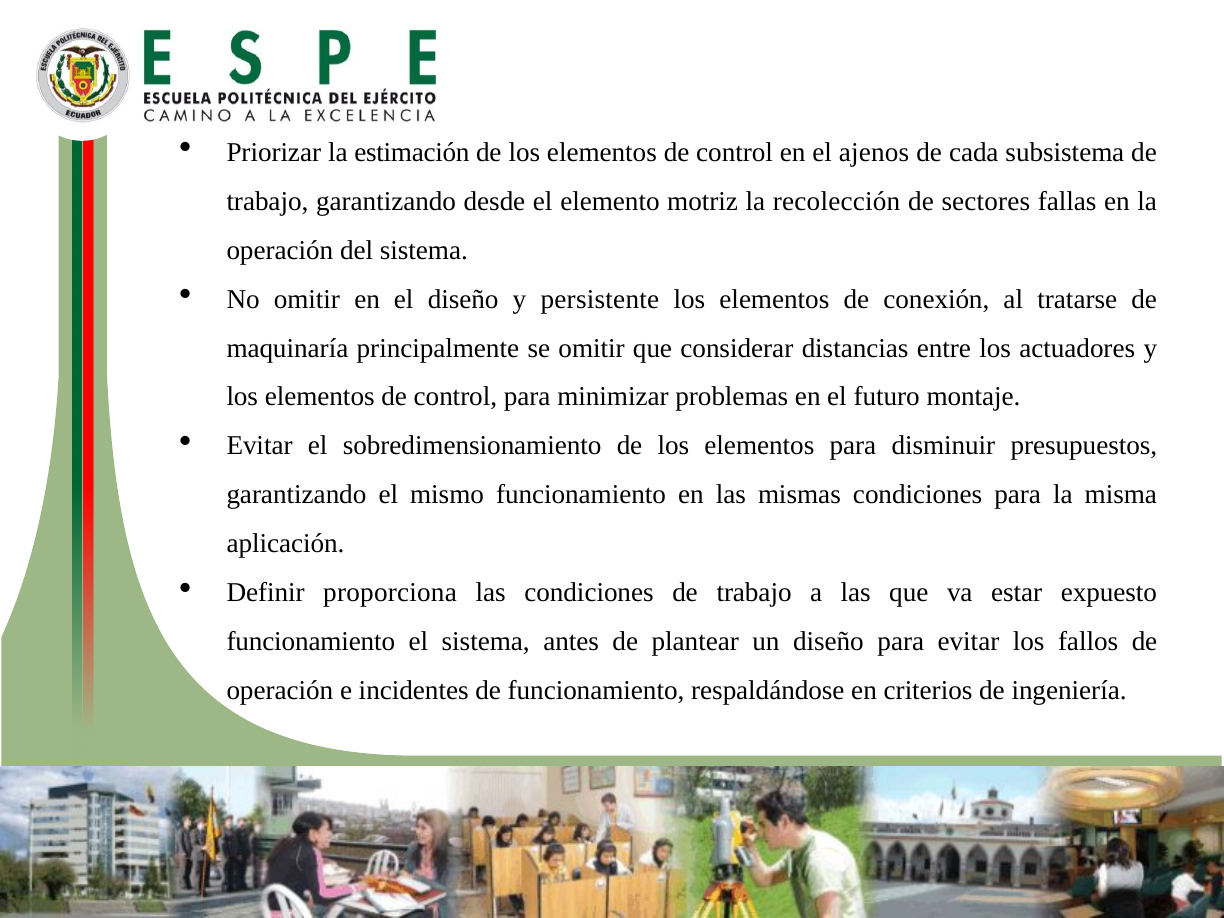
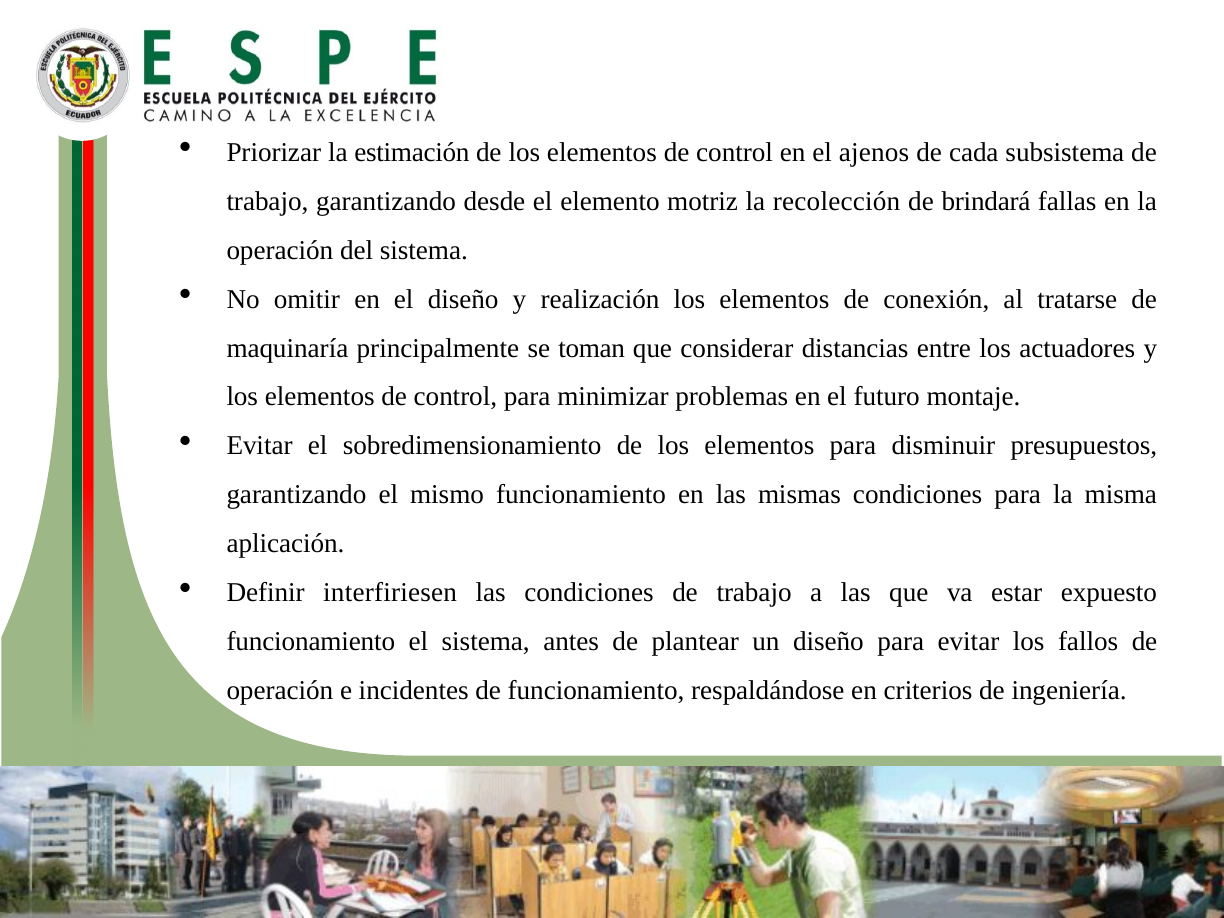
sectores: sectores -> brindará (986, 201)
persistente: persistente -> realización (600, 299)
se omitir: omitir -> toman (592, 348)
proporciona: proporciona -> interfiriesen (390, 593)
